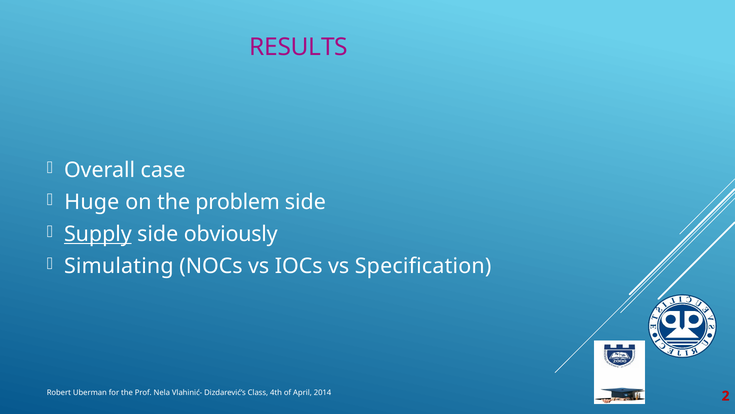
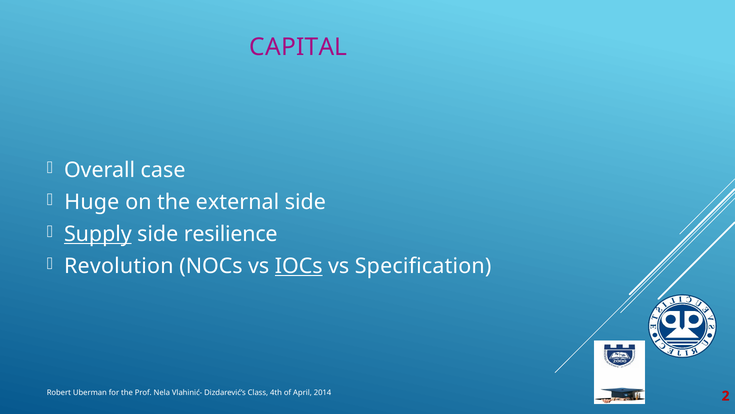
RESULTS: RESULTS -> CAPITAL (298, 47)
problem: problem -> external (237, 202)
obviously: obviously -> resilience (231, 234)
Simulating: Simulating -> Revolution (119, 266)
IOCs underline: none -> present (299, 266)
